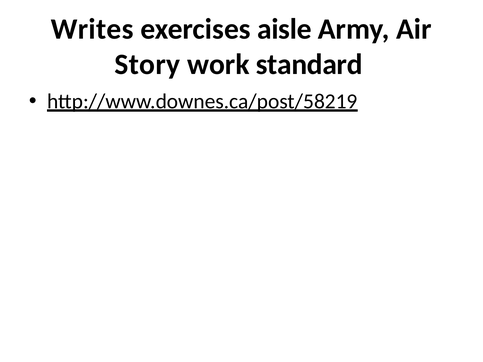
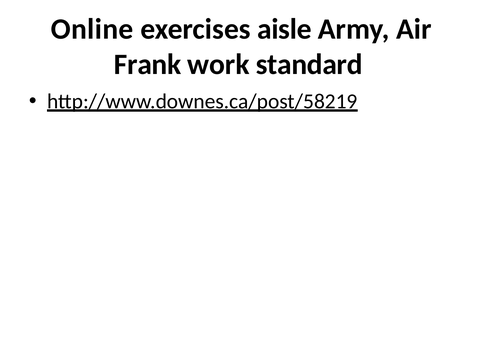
Writes: Writes -> Online (92, 29)
Story: Story -> Frank (148, 64)
